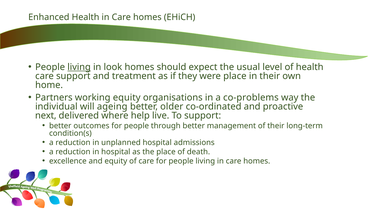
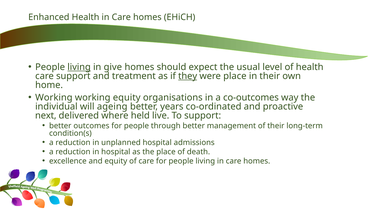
look: look -> give (113, 67)
they underline: none -> present (188, 76)
Partners: Partners -> Working (54, 97)
co-problems: co-problems -> co-outcomes (251, 97)
older: older -> years (172, 106)
help: help -> held (140, 116)
